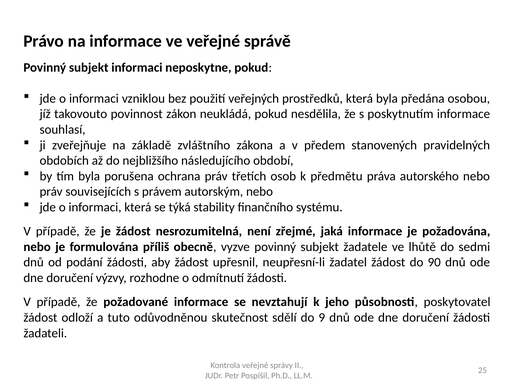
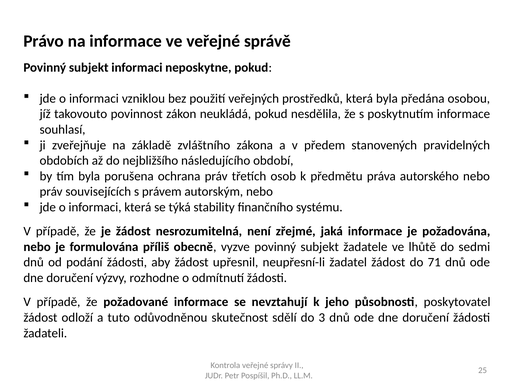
90: 90 -> 71 (434, 263)
9: 9 -> 3 (322, 318)
